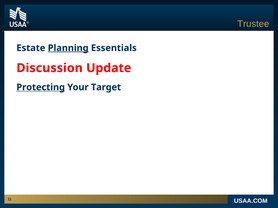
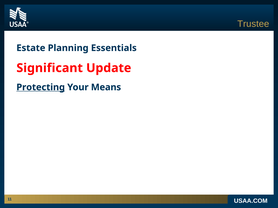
Planning underline: present -> none (68, 48)
Discussion: Discussion -> Significant (50, 68)
Target: Target -> Means (106, 87)
